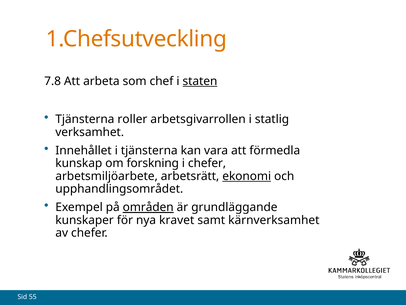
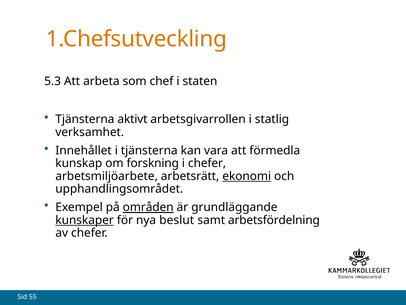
7.8: 7.8 -> 5.3 (53, 81)
staten underline: present -> none (200, 81)
roller: roller -> aktivt (132, 119)
kunskaper underline: none -> present (85, 220)
kravet: kravet -> beslut (177, 220)
kärnverksamhet: kärnverksamhet -> arbetsfördelning (274, 220)
